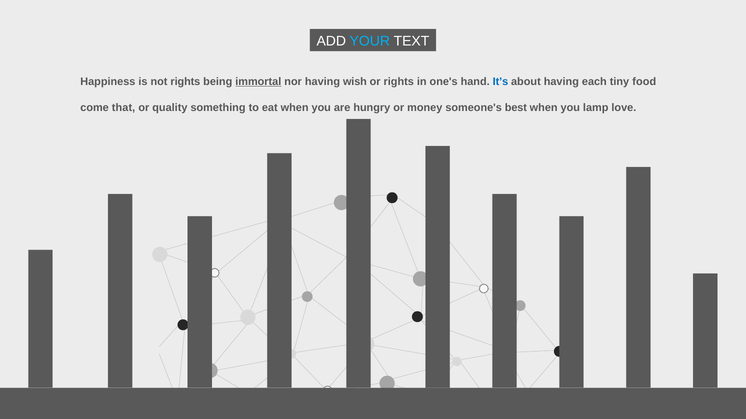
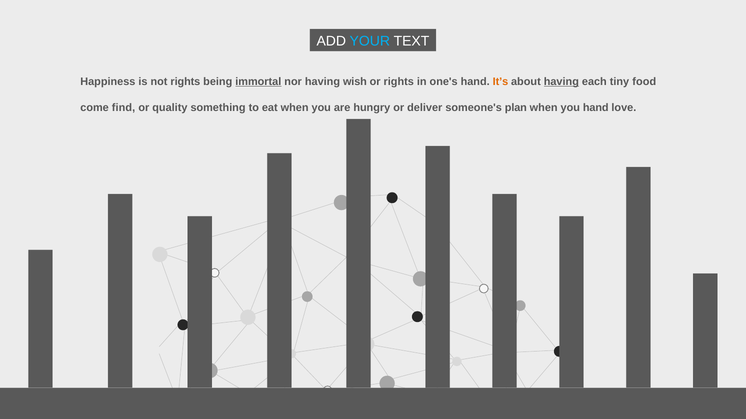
It’s colour: blue -> orange (500, 82)
having underline: none -> present (561, 82)
that: that -> find (124, 108)
money: money -> deliver (425, 108)
best: best -> plan (516, 108)
you lamp: lamp -> hand (596, 108)
